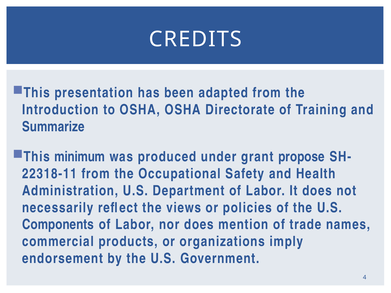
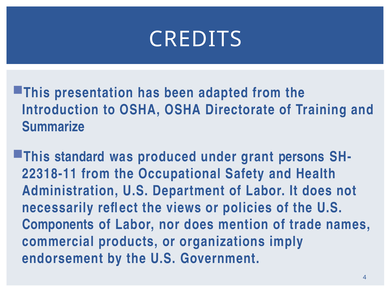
minimum: minimum -> standard (80, 157)
propose: propose -> persons (301, 157)
